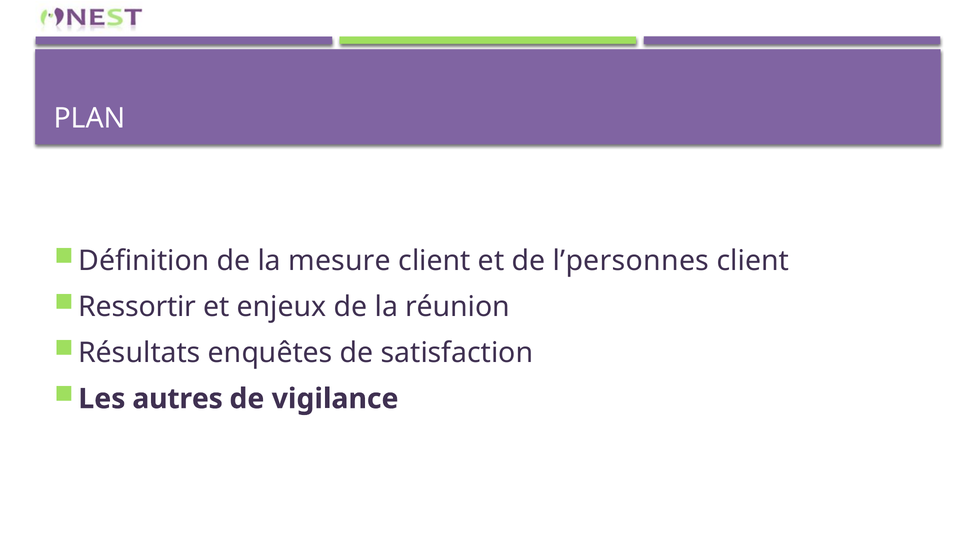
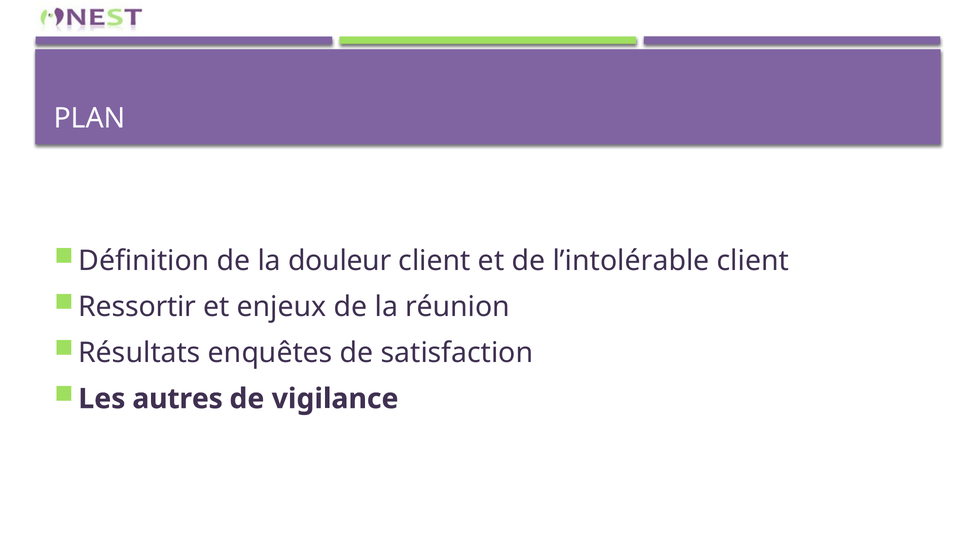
mesure: mesure -> douleur (340, 261)
l’personnes: l’personnes -> l’intolérable (631, 261)
